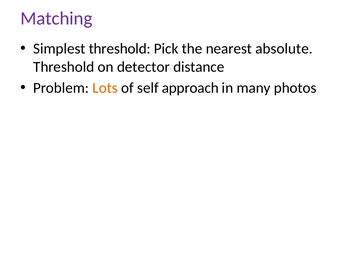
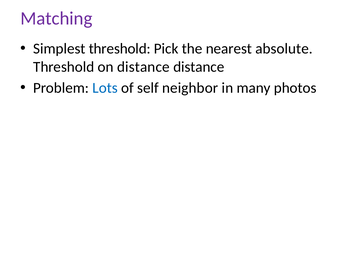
on detector: detector -> distance (143, 67)
Lots colour: orange -> blue (105, 88)
approach: approach -> neighbor (190, 88)
